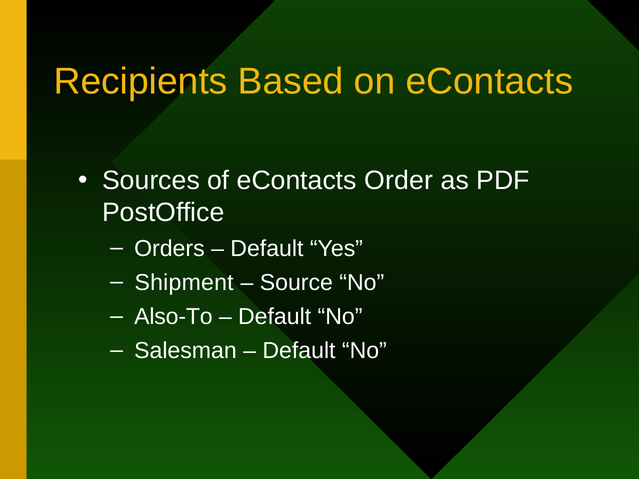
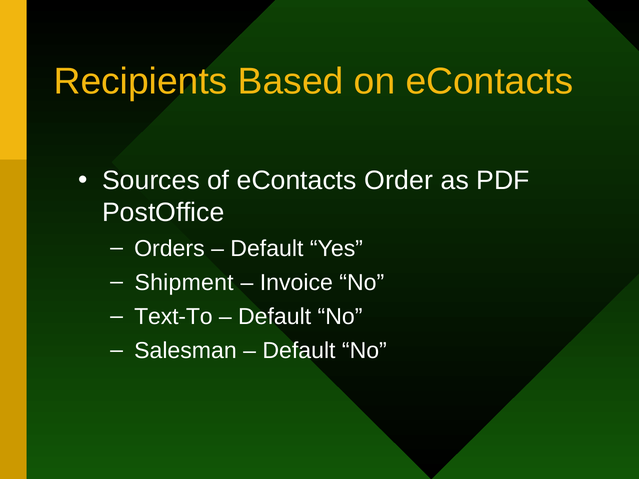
Source: Source -> Invoice (296, 283)
Also-To: Also-To -> Text-To (173, 317)
